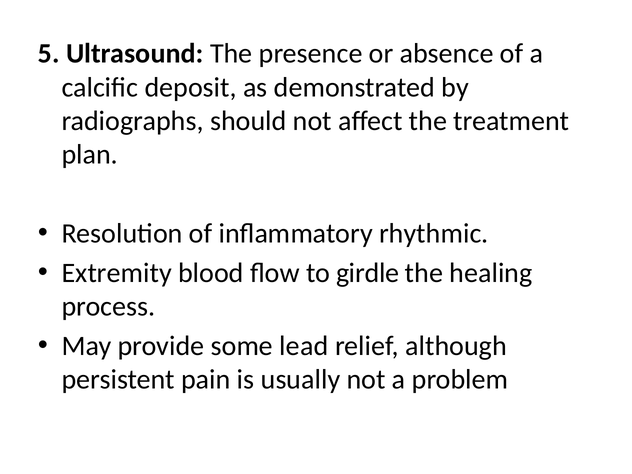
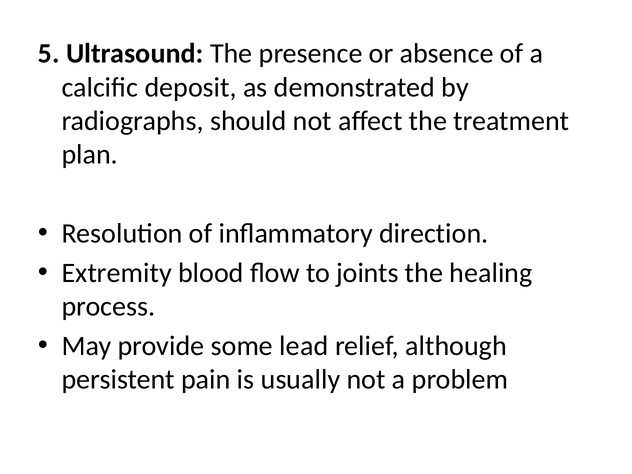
rhythmic: rhythmic -> direction (434, 233)
girdle: girdle -> joints (368, 273)
